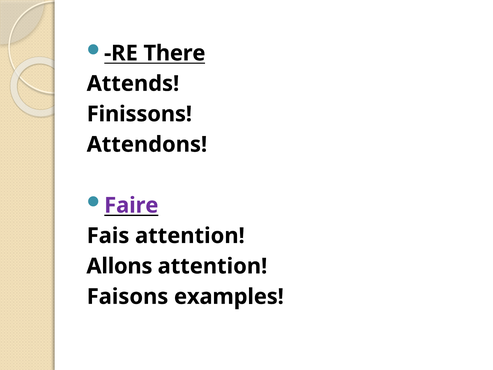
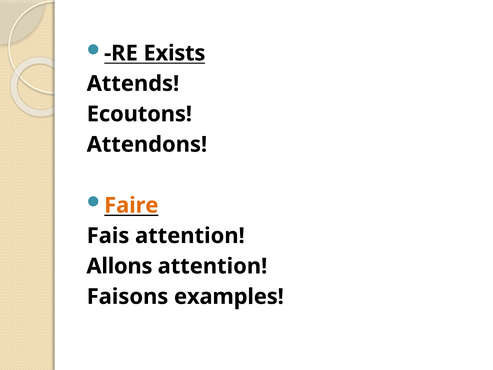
There: There -> Exists (174, 53)
Finissons: Finissons -> Ecoutons (139, 114)
Faire colour: purple -> orange (131, 205)
